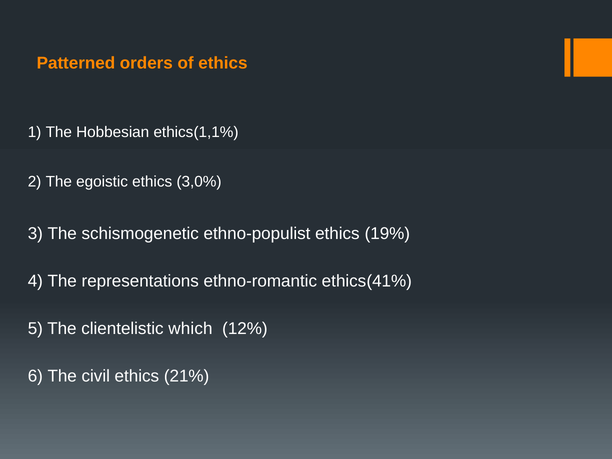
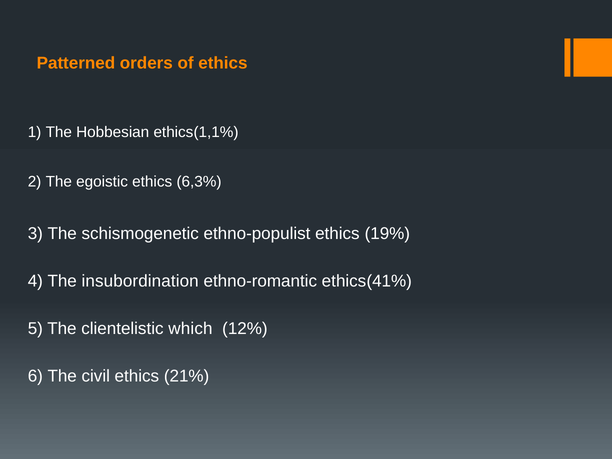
3,0%: 3,0% -> 6,3% (199, 182)
representations: representations -> insubordination (140, 281)
